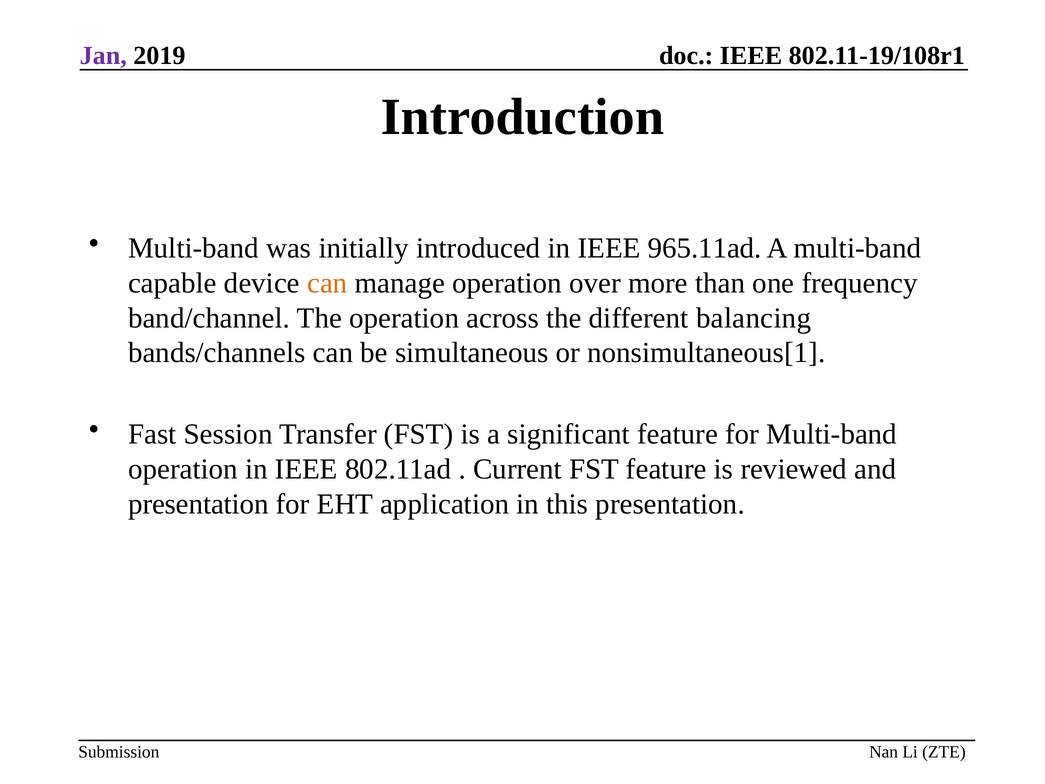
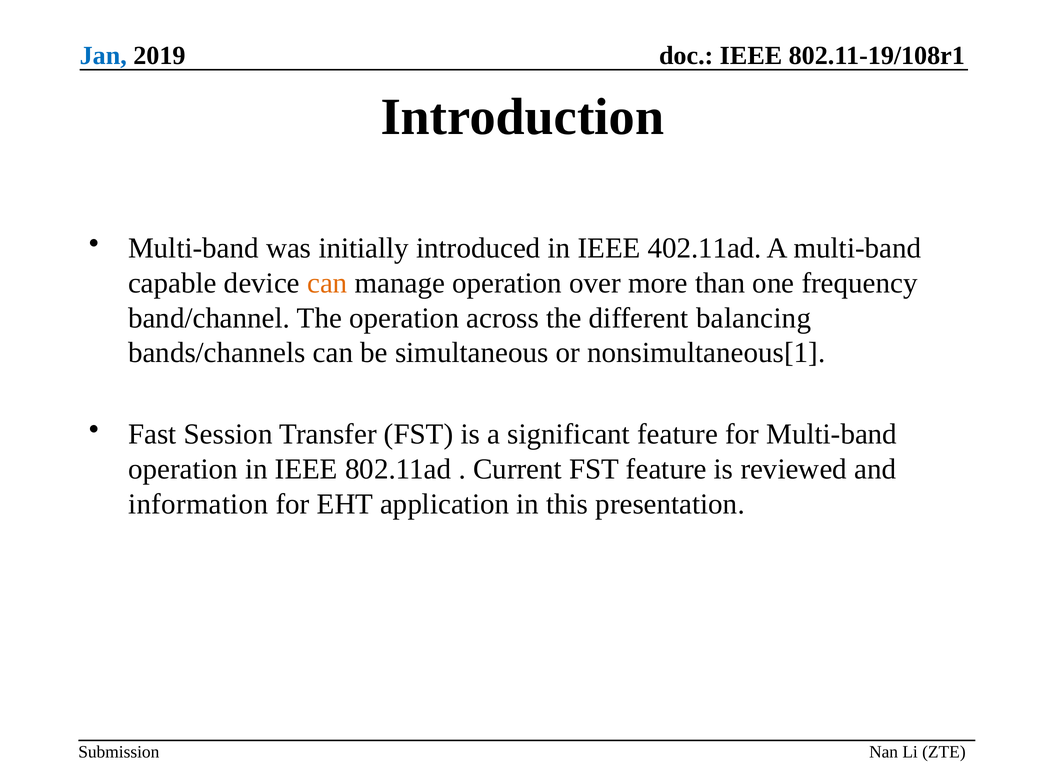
Jan colour: purple -> blue (103, 56)
965.11ad: 965.11ad -> 402.11ad (705, 248)
presentation: presentation -> information (198, 504)
